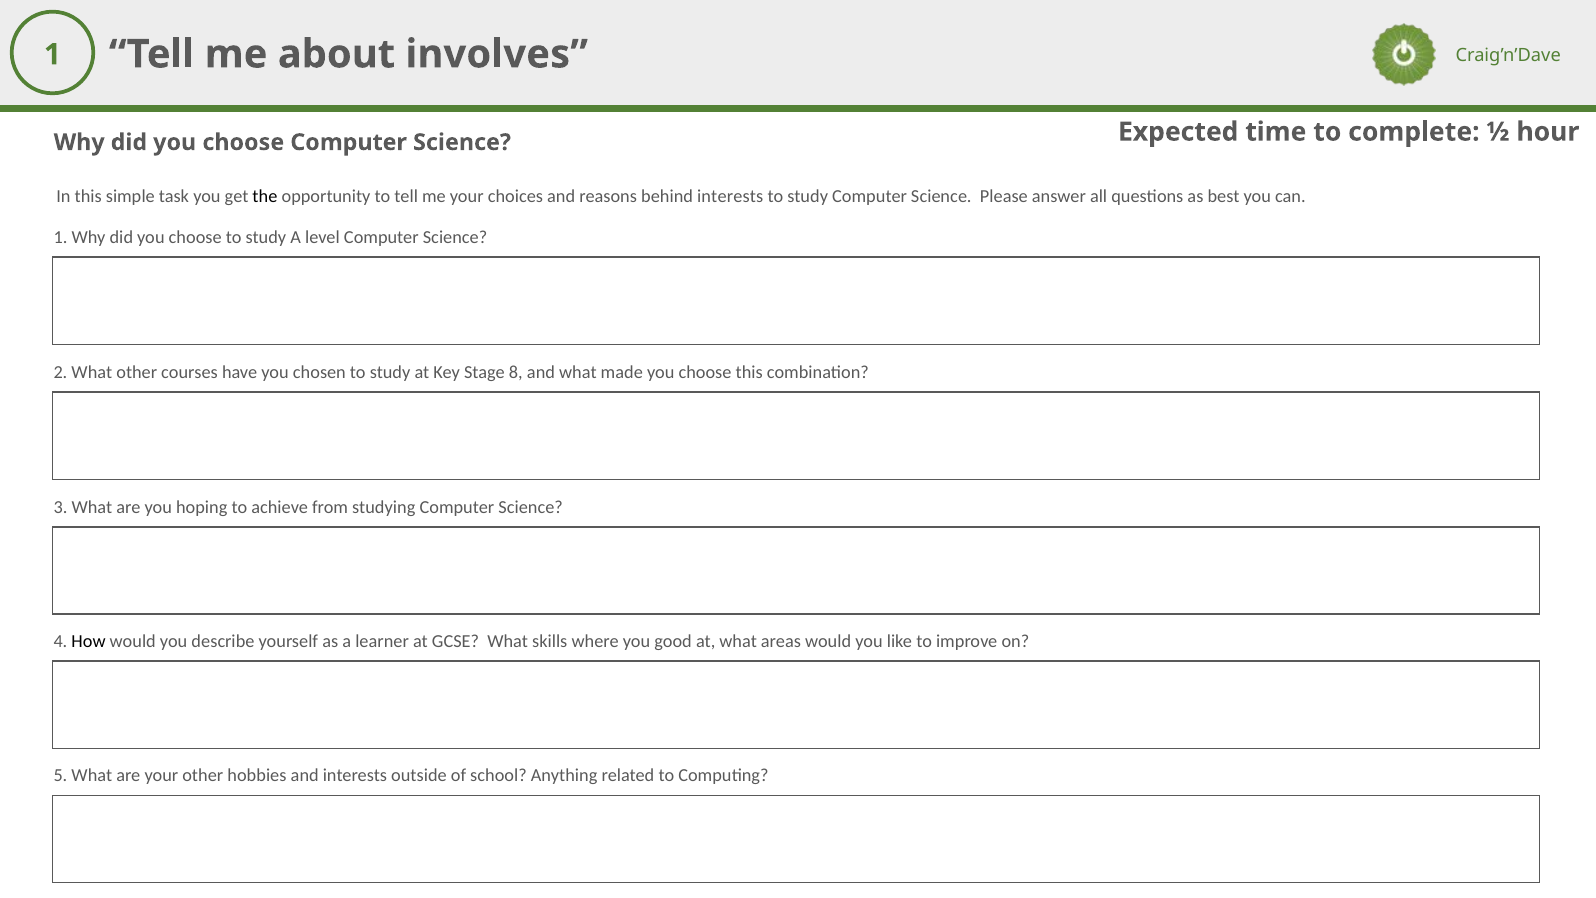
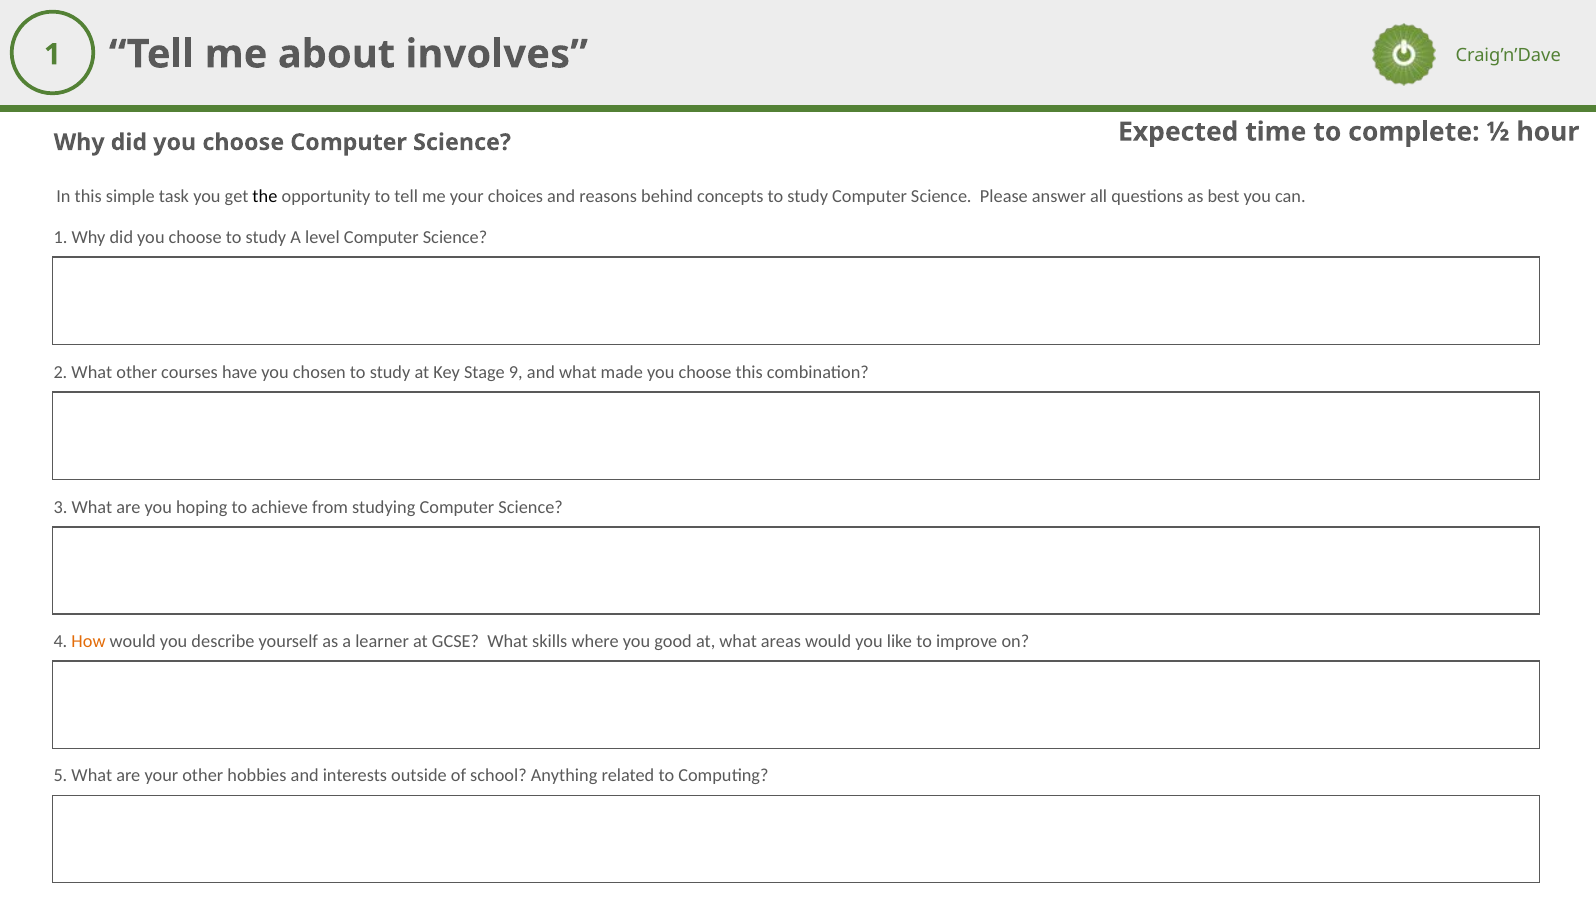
behind interests: interests -> concepts (730, 197)
8: 8 -> 9 (516, 372)
How colour: black -> orange (89, 641)
